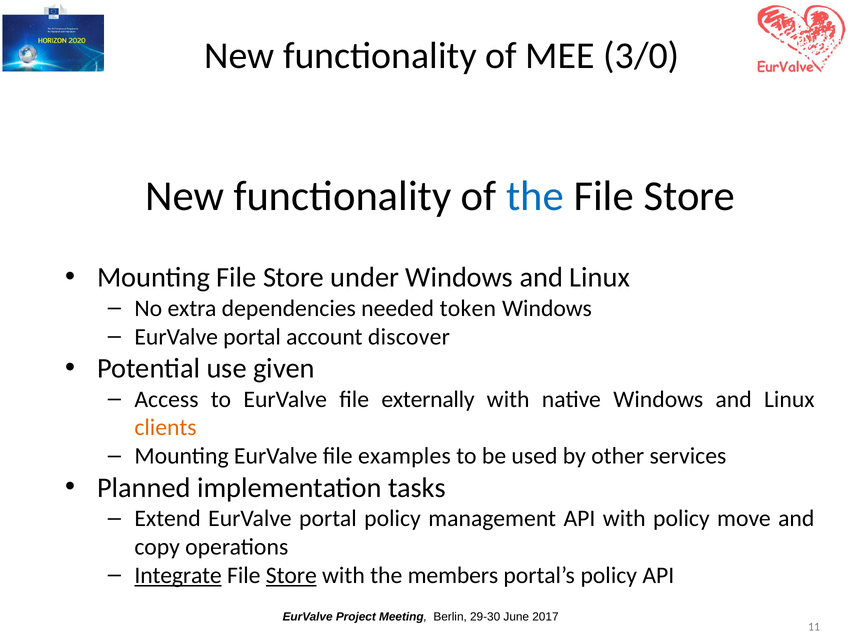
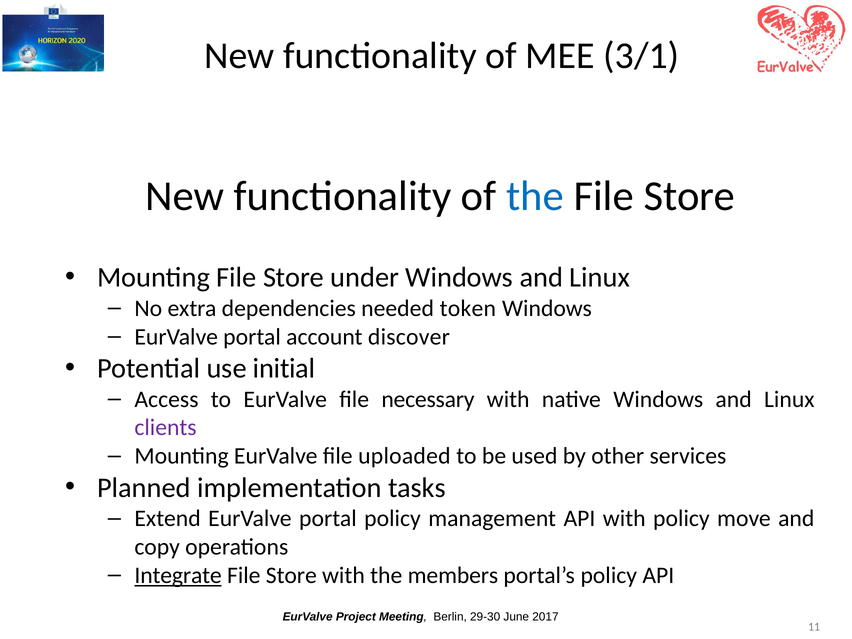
3/0: 3/0 -> 3/1 (641, 56)
given: given -> initial (284, 368)
externally: externally -> necessary (428, 399)
clients colour: orange -> purple (166, 428)
examples: examples -> uploaded (404, 456)
Store underline: present -> none (291, 575)
